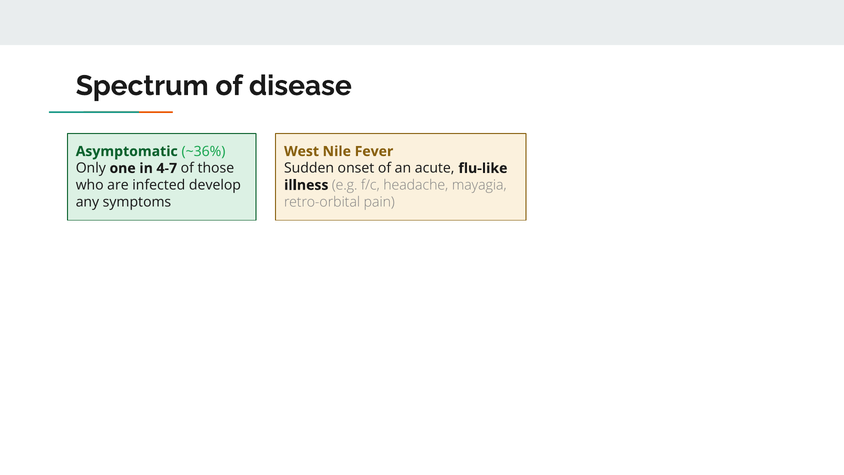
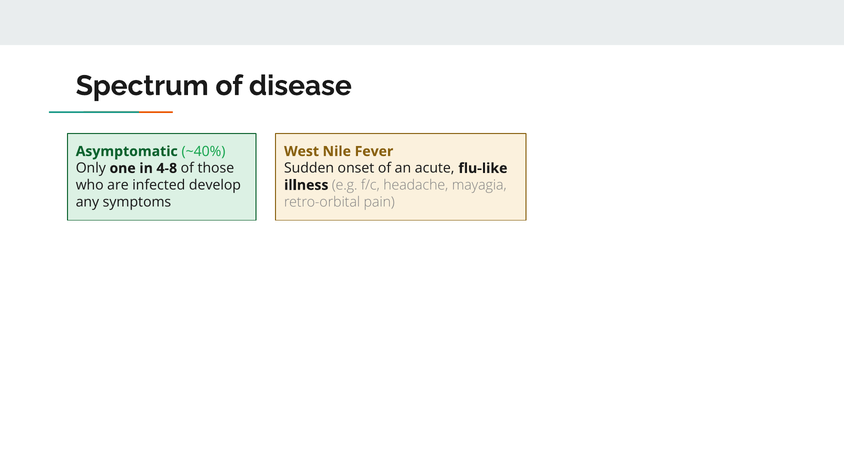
~36%: ~36% -> ~40% (203, 151)
4-7: 4-7 -> 4-8 (167, 168)
